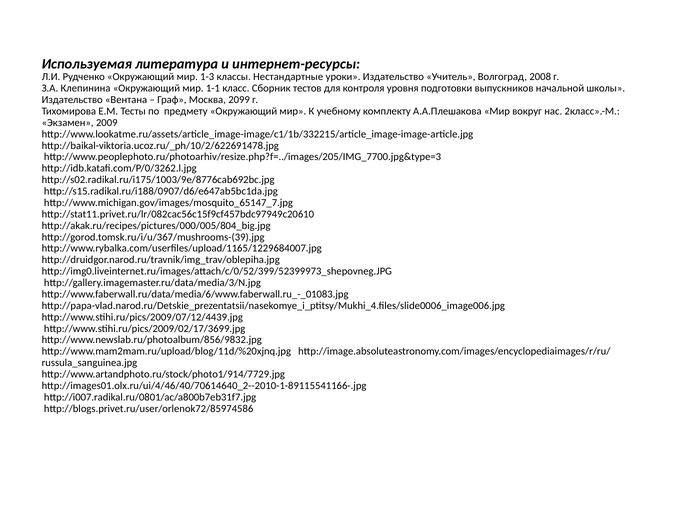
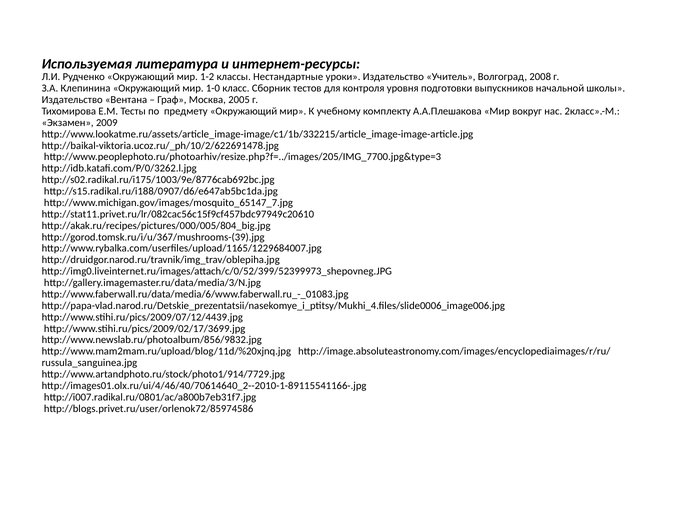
1-3: 1-3 -> 1-2 (207, 77)
1-1: 1-1 -> 1-0 (213, 88)
2099: 2099 -> 2005 (239, 100)
